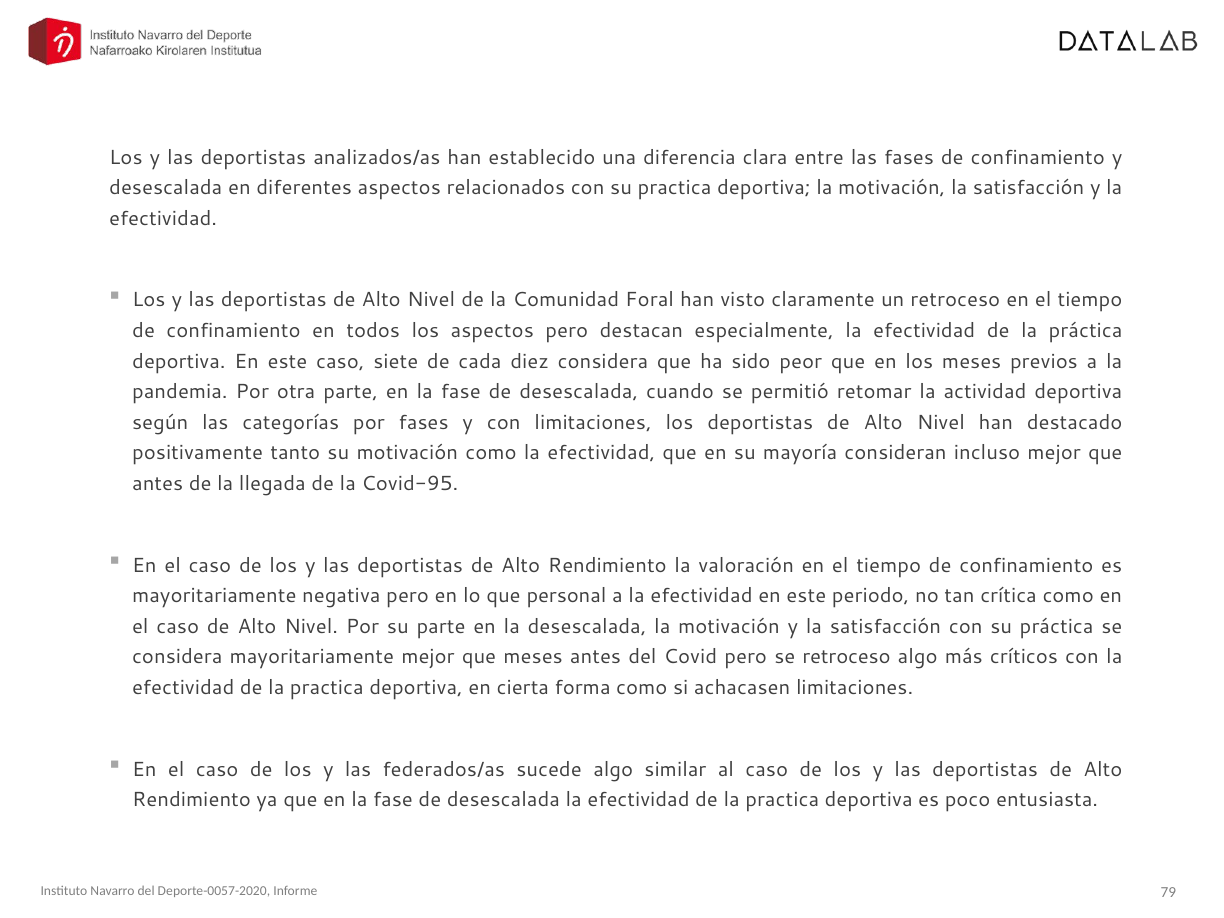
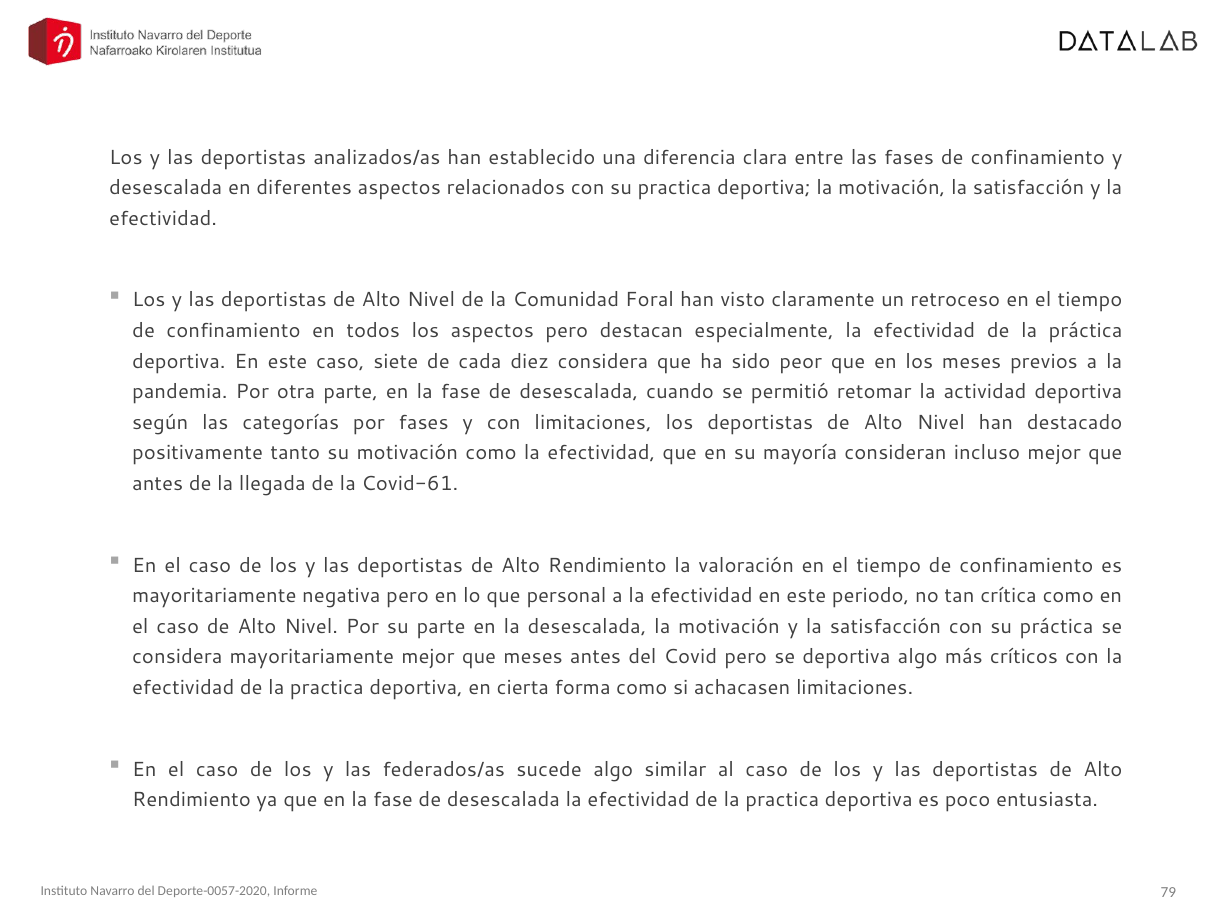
Covid-95: Covid-95 -> Covid-61 (410, 484)
se retroceso: retroceso -> deportiva (846, 657)
